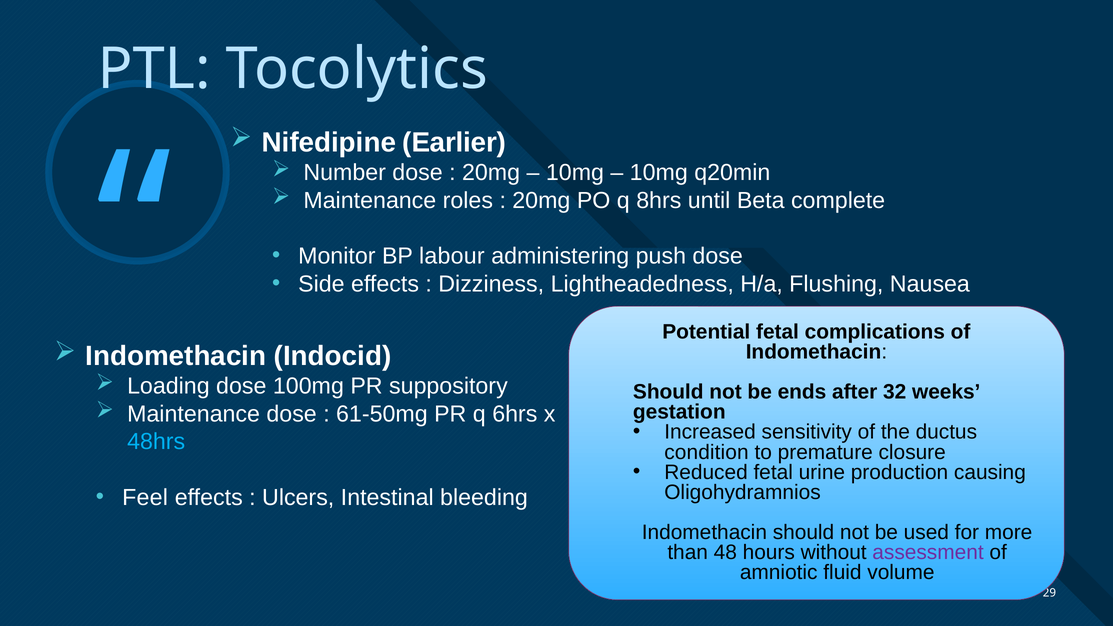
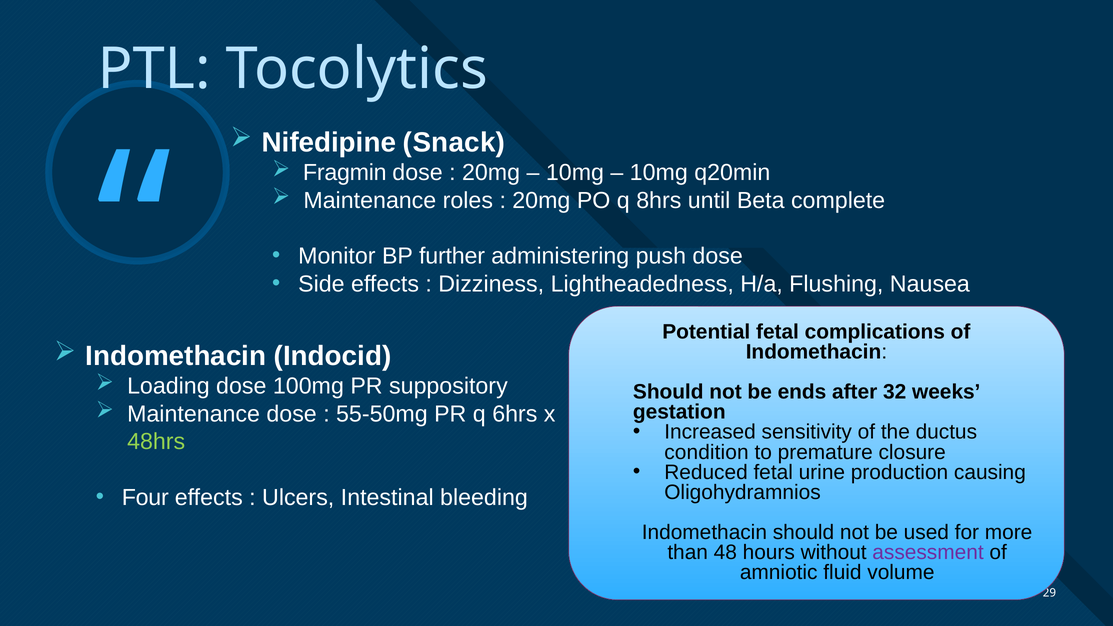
Earlier: Earlier -> Snack (454, 142)
Number: Number -> Fragmin (345, 173)
labour: labour -> further (452, 256)
61-50mg: 61-50mg -> 55-50mg (382, 414)
48hrs colour: light blue -> light green (156, 442)
Feel: Feel -> Four (145, 498)
